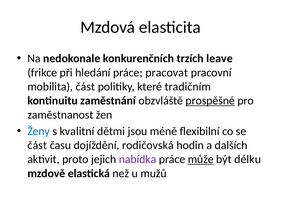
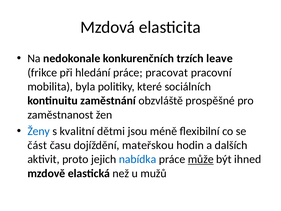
mobilita část: část -> byla (85, 87)
tradičním: tradičním -> sociálních (188, 87)
prospěšné underline: present -> none (210, 101)
rodičovská: rodičovská -> mateřskou (148, 145)
nabídka colour: purple -> blue (138, 159)
délku: délku -> ihned (248, 159)
